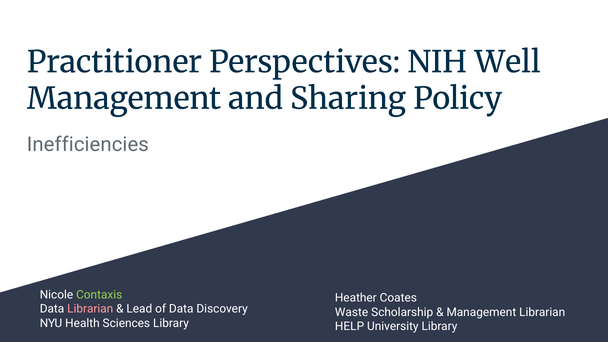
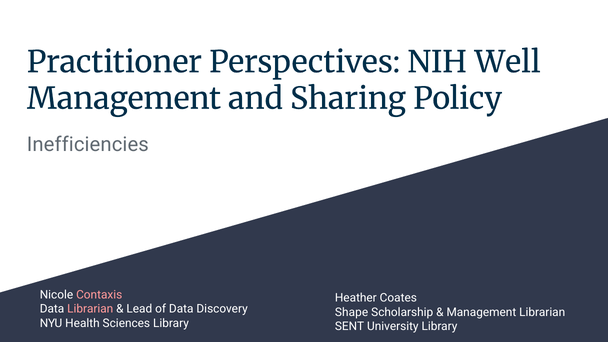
Contaxis colour: light green -> pink (99, 295)
Waste: Waste -> Shape (352, 312)
HELP: HELP -> SENT (350, 326)
